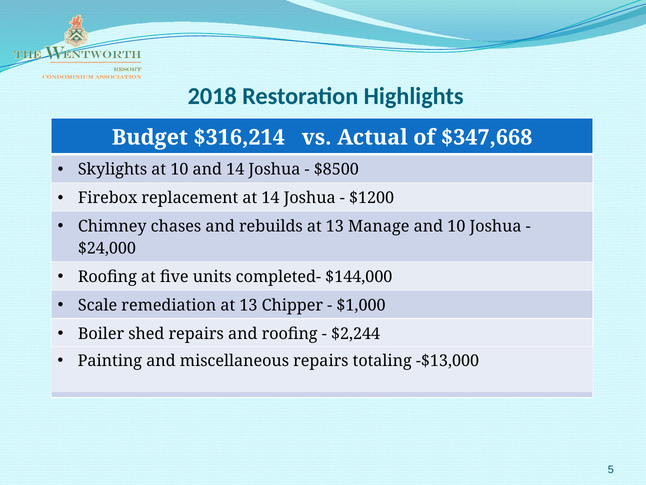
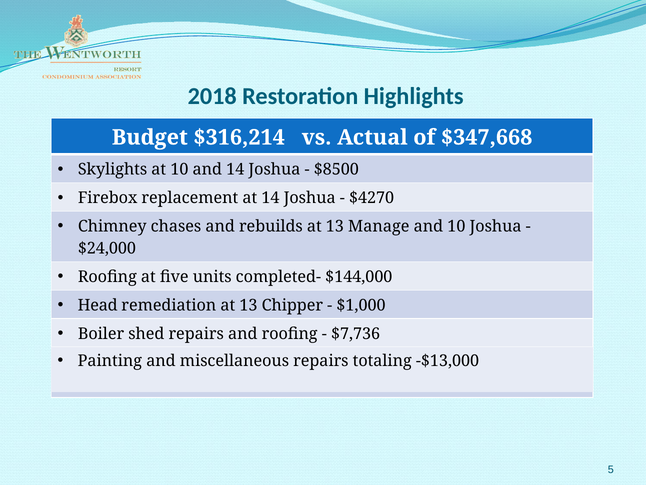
$1200: $1200 -> $4270 (372, 198)
Scale: Scale -> Head (98, 305)
$2,244: $2,244 -> $7,736 (356, 333)
